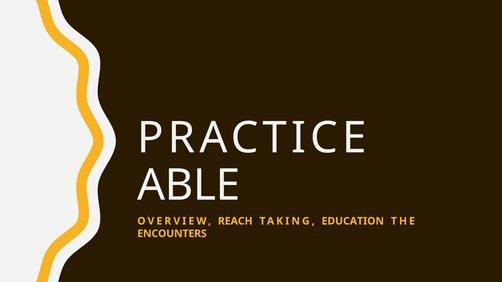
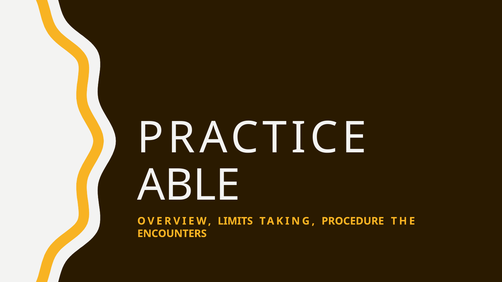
REACH: REACH -> LIMITS (235, 221)
EDUCATION: EDUCATION -> PROCEDURE (353, 221)
